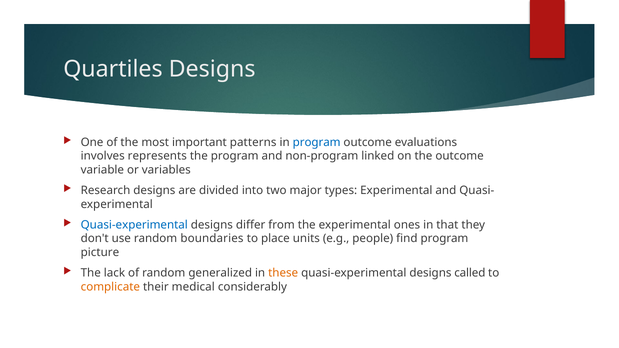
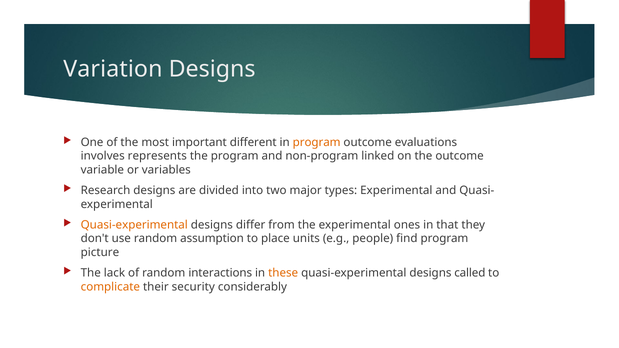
Quartiles: Quartiles -> Variation (113, 69)
patterns: patterns -> different (253, 142)
program colour: blue -> orange (317, 142)
Quasi-experimental colour: blue -> orange (134, 225)
boundaries: boundaries -> assumption (212, 239)
generalized: generalized -> interactions (220, 273)
medical: medical -> security (193, 287)
